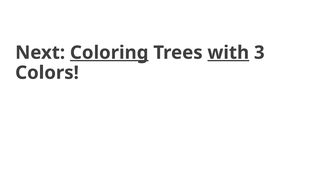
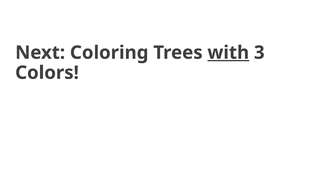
Coloring underline: present -> none (109, 53)
